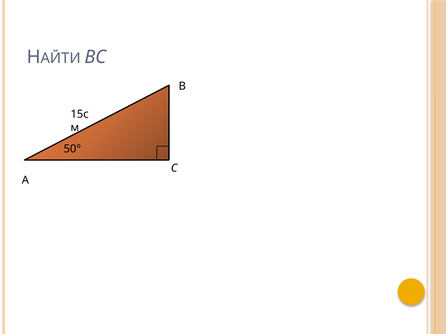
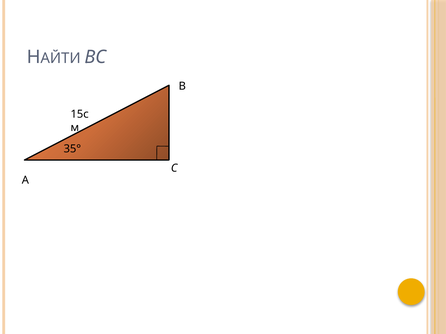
50°: 50° -> 35° (72, 149)
